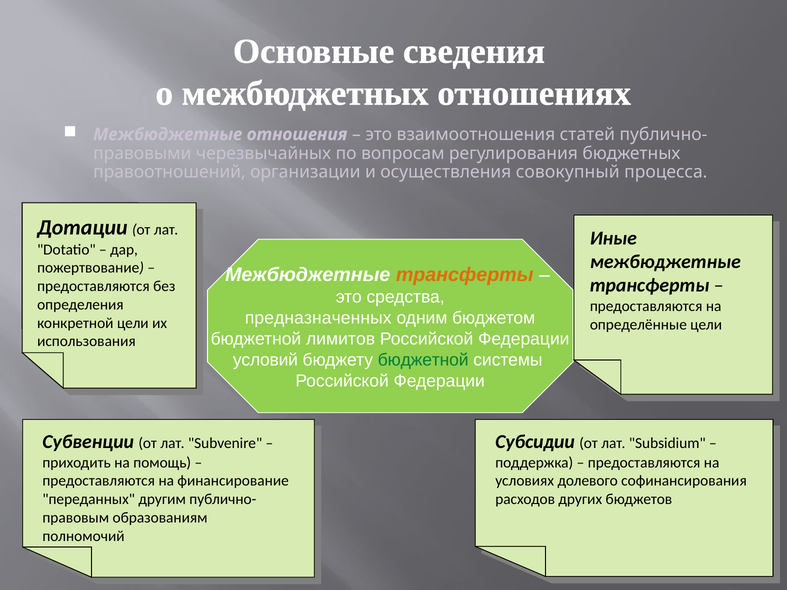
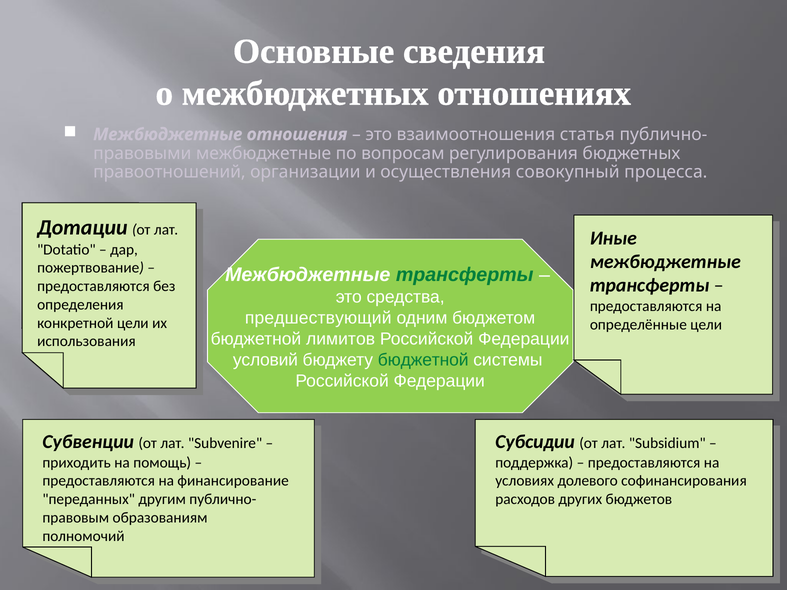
статей: статей -> статья (587, 134)
черезвычайных: черезвычайных -> межбюджетные (264, 153)
трансферты colour: orange -> green (465, 275)
предназначенных: предназначенных -> предшествующий (318, 318)
